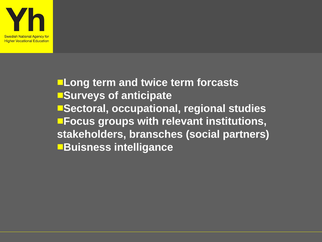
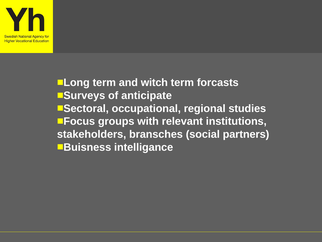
twice: twice -> witch (154, 82)
